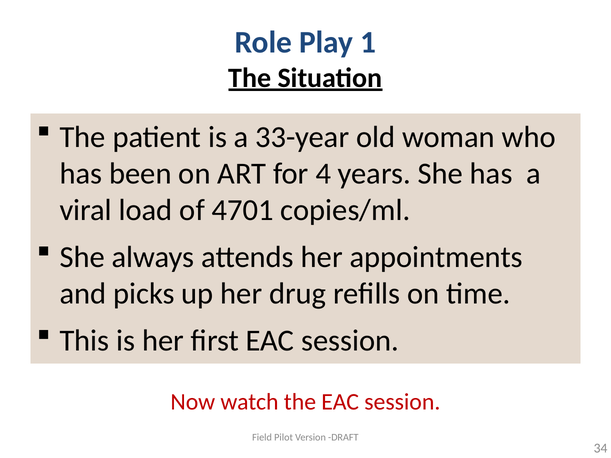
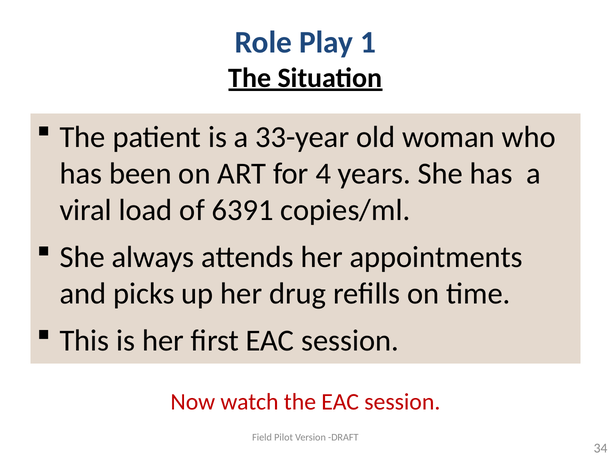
4701: 4701 -> 6391 (243, 210)
